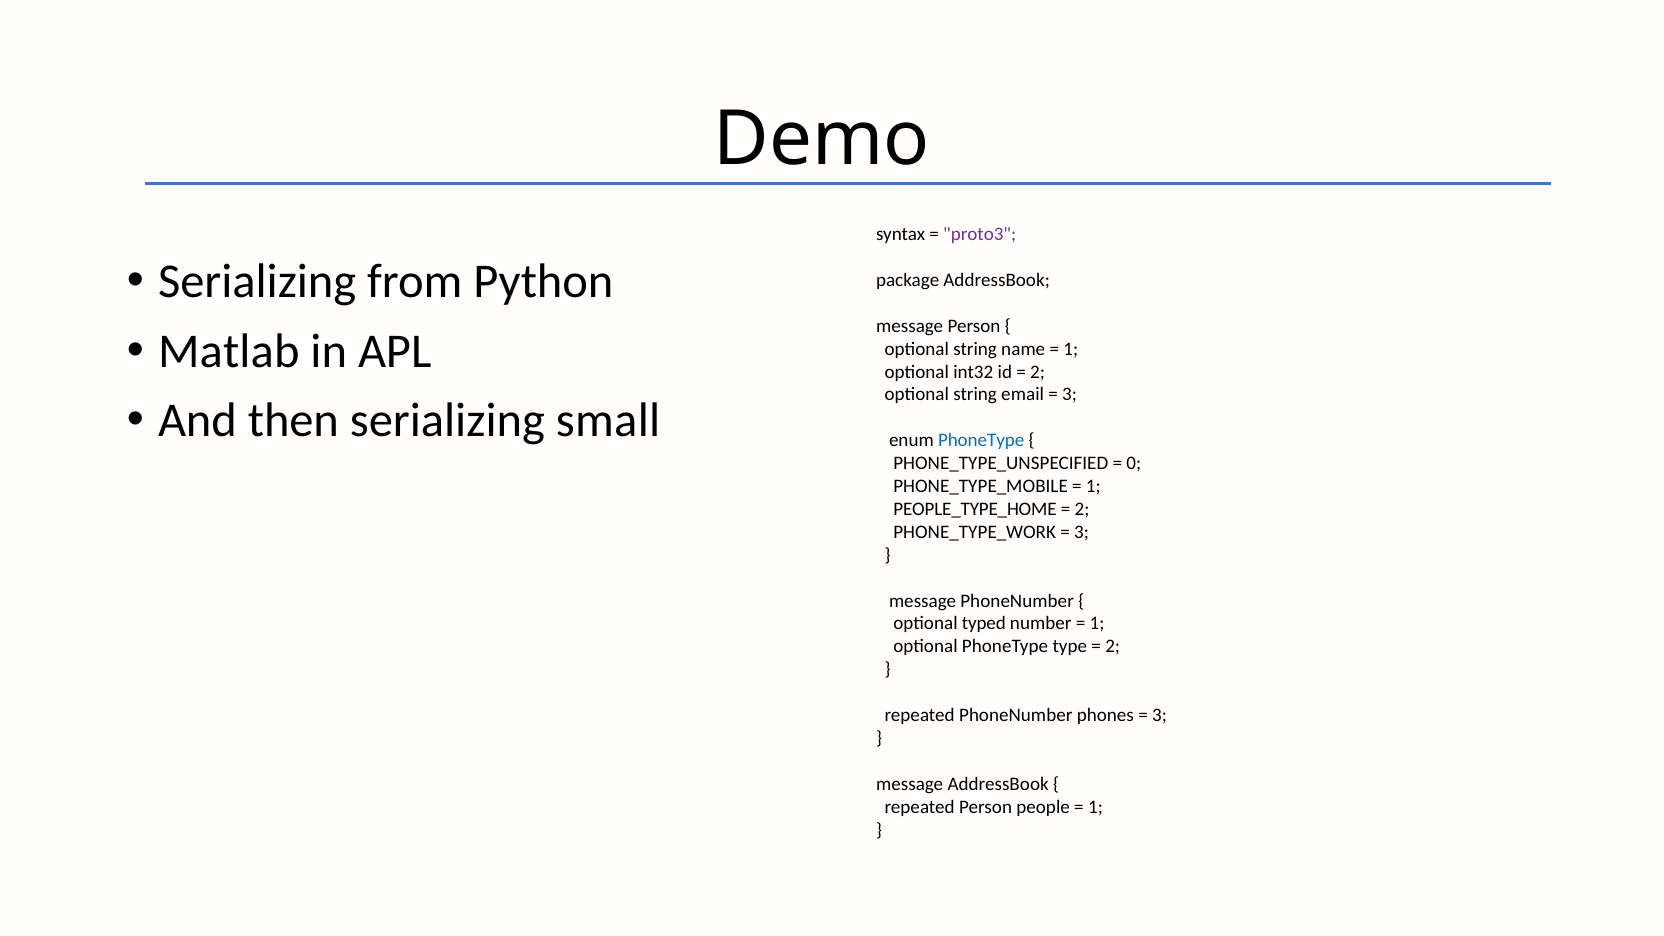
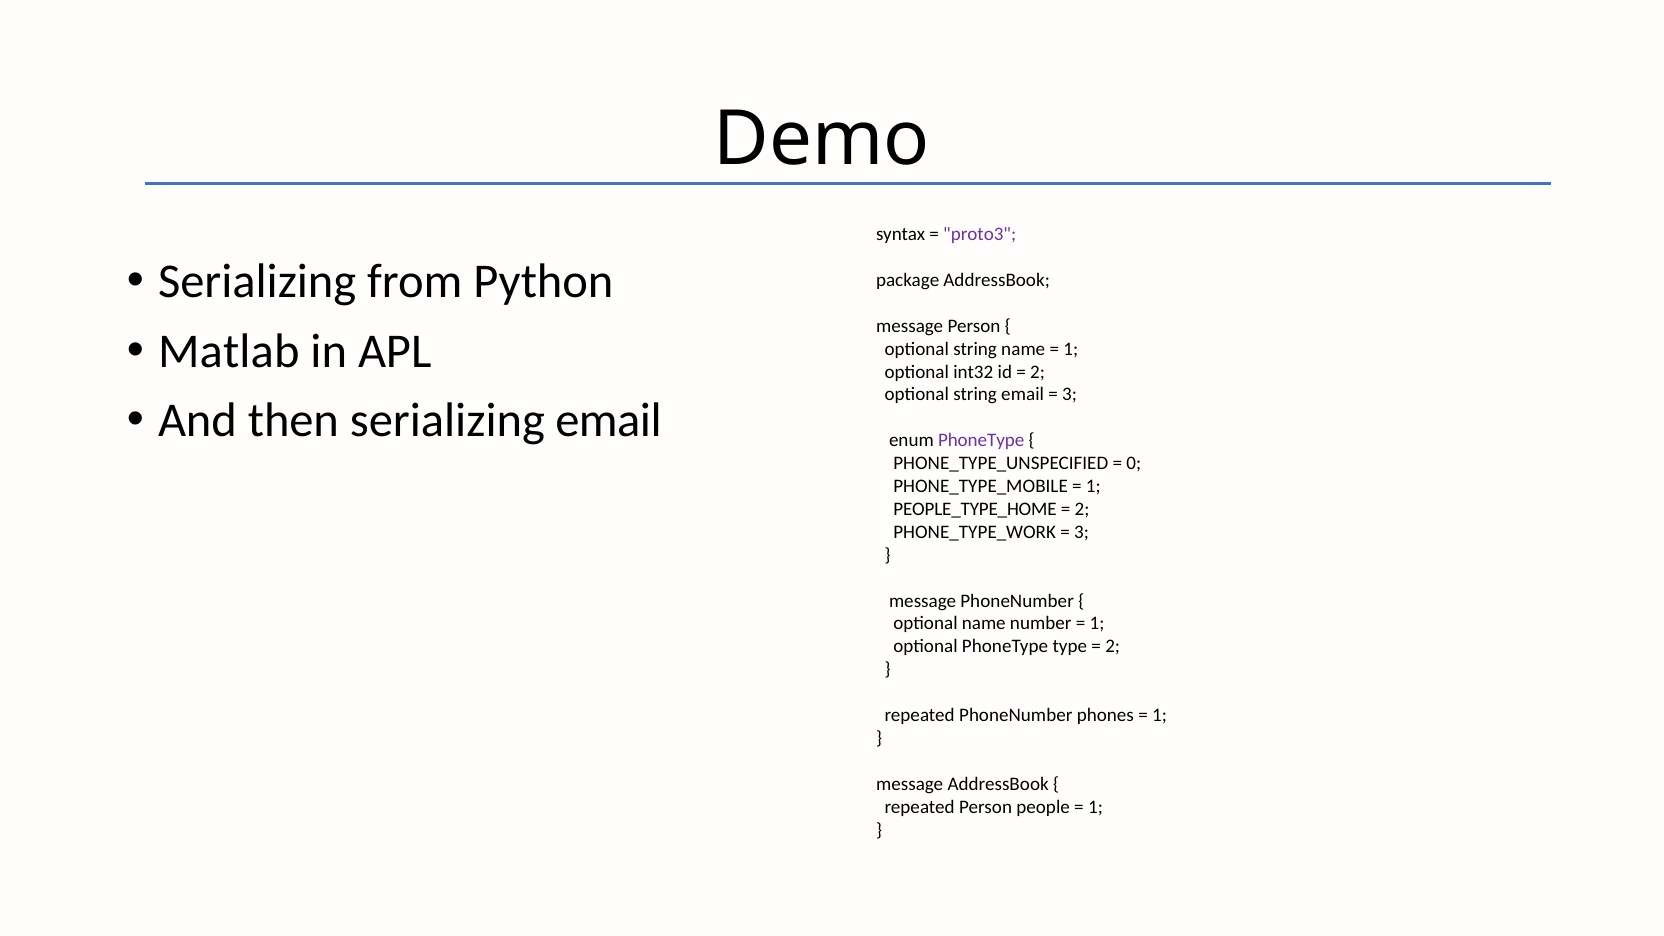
serializing small: small -> email (608, 421)
PhoneType colour: blue -> purple (981, 440)
optional typed: typed -> name (984, 624)
3: 3 -> 1 (1160, 715)
